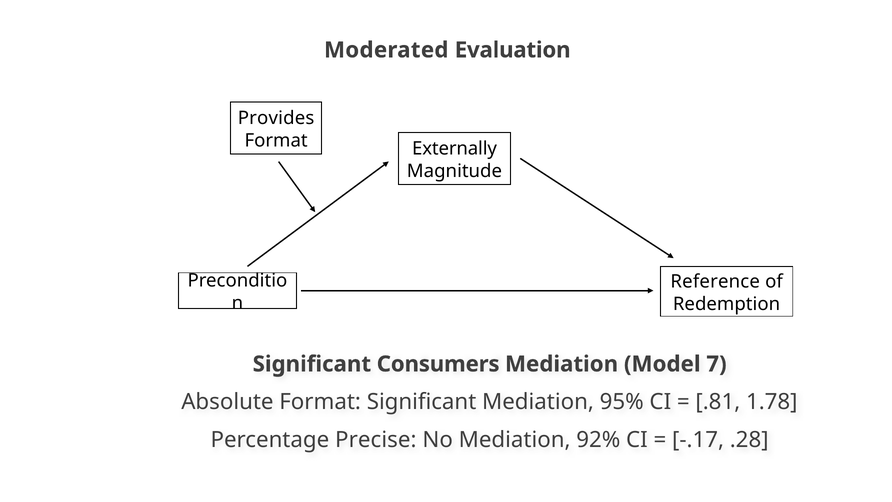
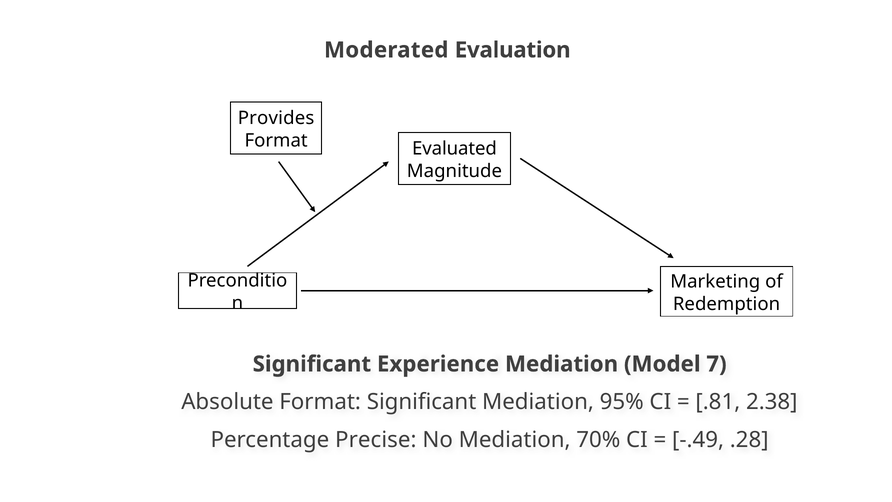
Externally: Externally -> Evaluated (454, 149)
Reference: Reference -> Marketing (715, 281)
Consumers: Consumers -> Experience (438, 364)
1.78: 1.78 -> 2.38 (772, 402)
92%: 92% -> 70% (598, 440)
-.17: -.17 -> -.49 (698, 440)
